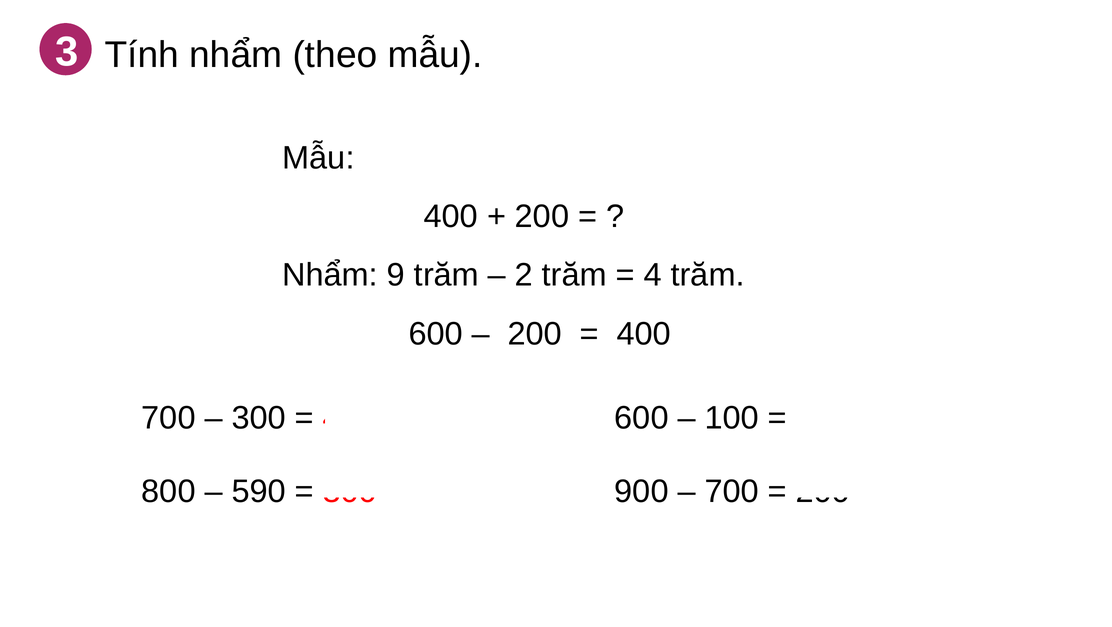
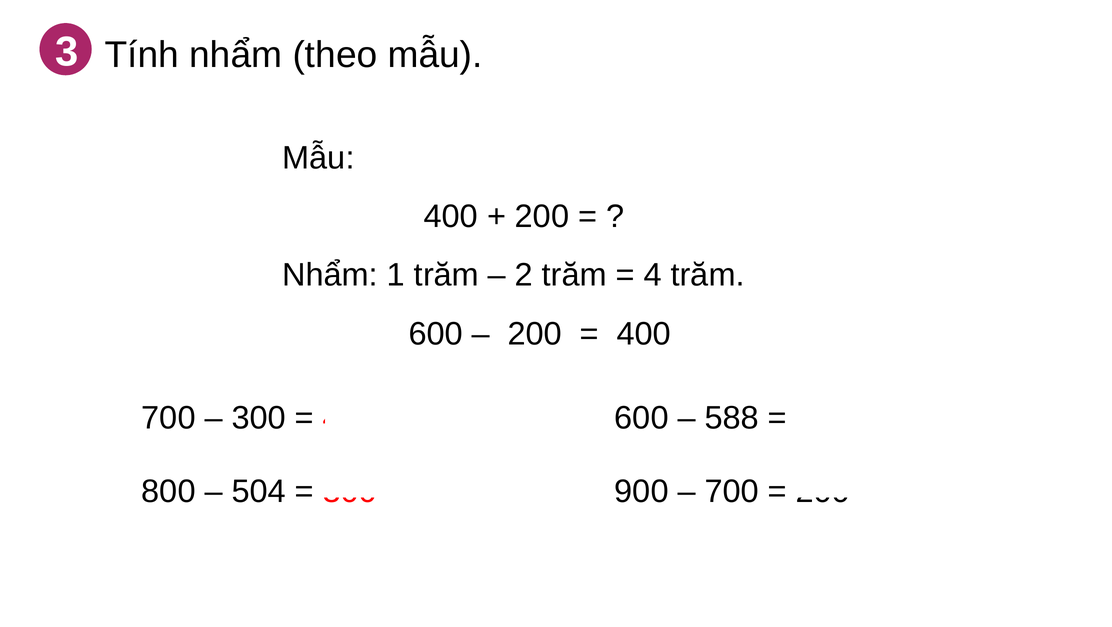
9: 9 -> 1 (396, 275)
100: 100 -> 588 (732, 418)
590: 590 -> 504 (259, 491)
